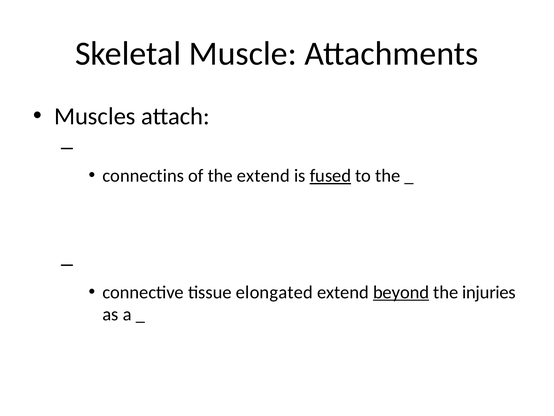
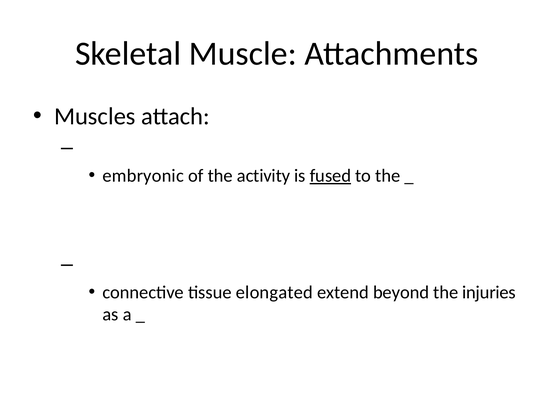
connectins: connectins -> embryonic (143, 176)
the extend: extend -> activity (264, 176)
beyond underline: present -> none (401, 292)
